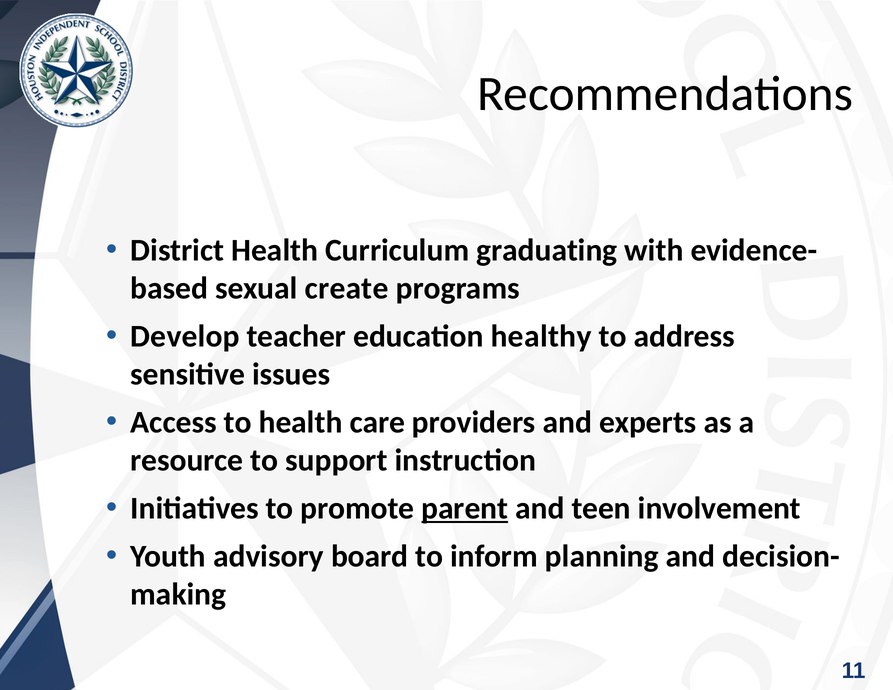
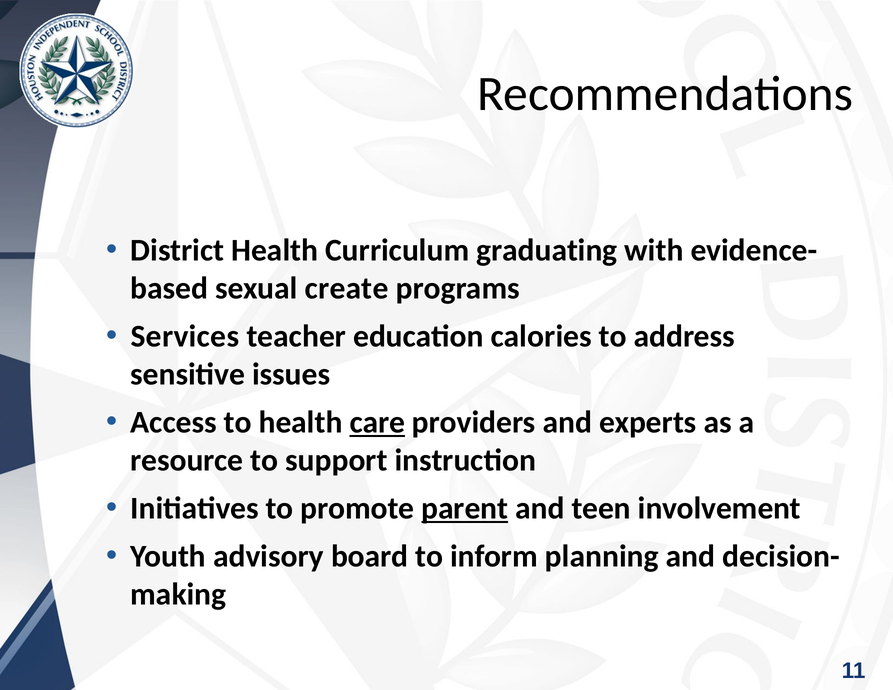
Develop: Develop -> Services (185, 336)
healthy: healthy -> calories (541, 336)
care underline: none -> present (377, 422)
